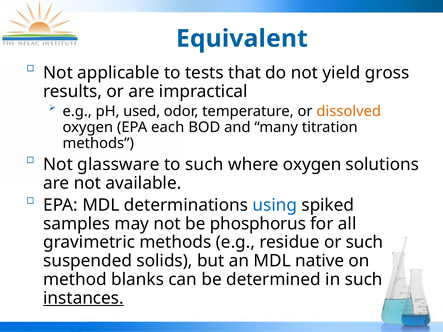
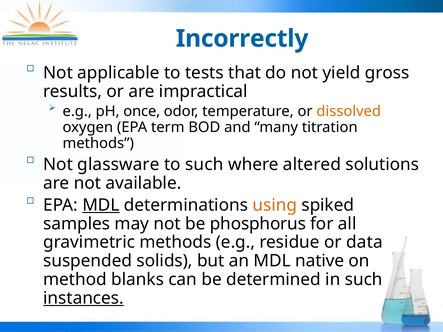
Equivalent: Equivalent -> Incorrectly (242, 39)
used: used -> once (142, 112)
each: each -> term (168, 127)
where oxygen: oxygen -> altered (312, 165)
MDL underline: none -> present (101, 205)
using colour: blue -> orange (275, 205)
or such: such -> data (364, 242)
